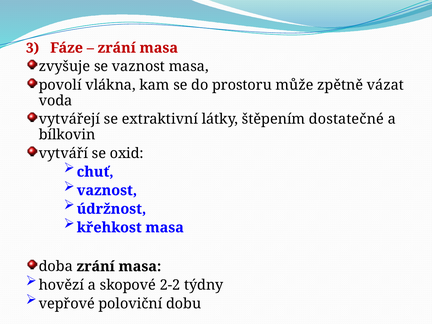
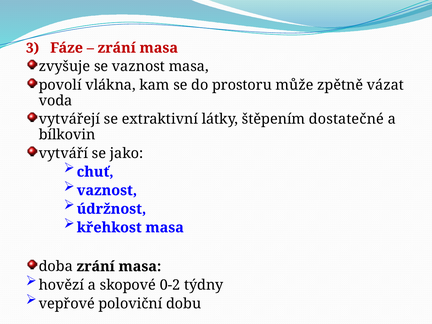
oxid: oxid -> jako (127, 153)
2-2: 2-2 -> 0-2 (170, 285)
